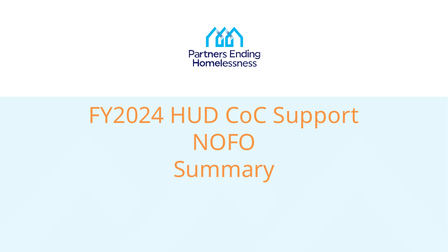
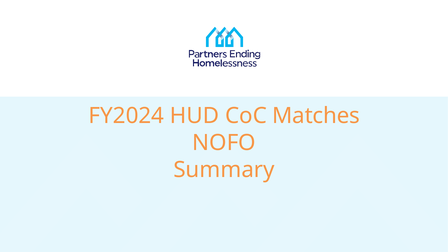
Support: Support -> Matches (316, 116)
